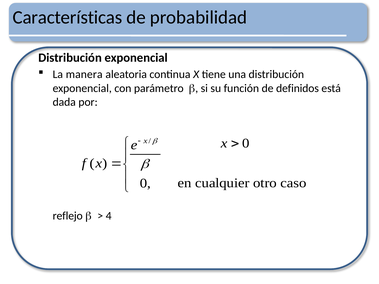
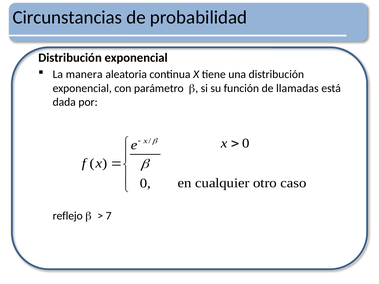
Características: Características -> Circunstancias (67, 18)
definidos: definidos -> llamadas (297, 88)
4: 4 -> 7 (109, 216)
